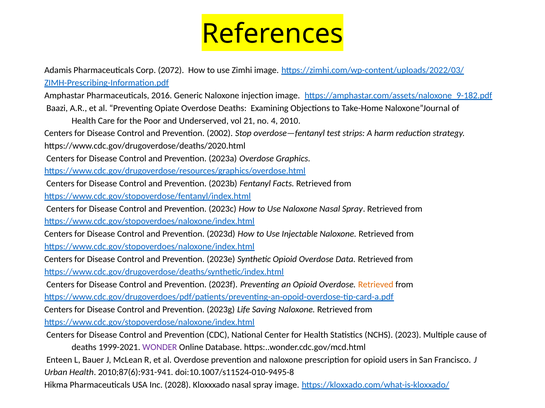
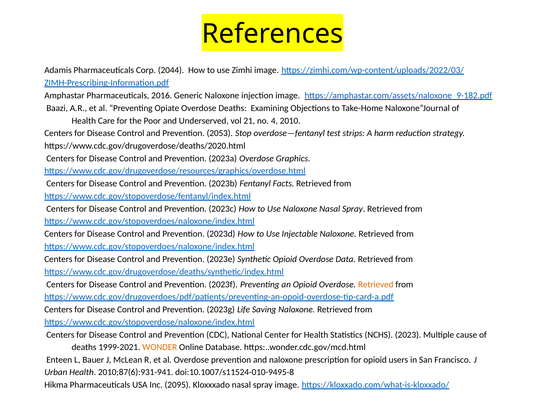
2072: 2072 -> 2044 (171, 70)
2002: 2002 -> 2053 (220, 134)
WONDER colour: purple -> orange (160, 348)
2028: 2028 -> 2095 (178, 386)
